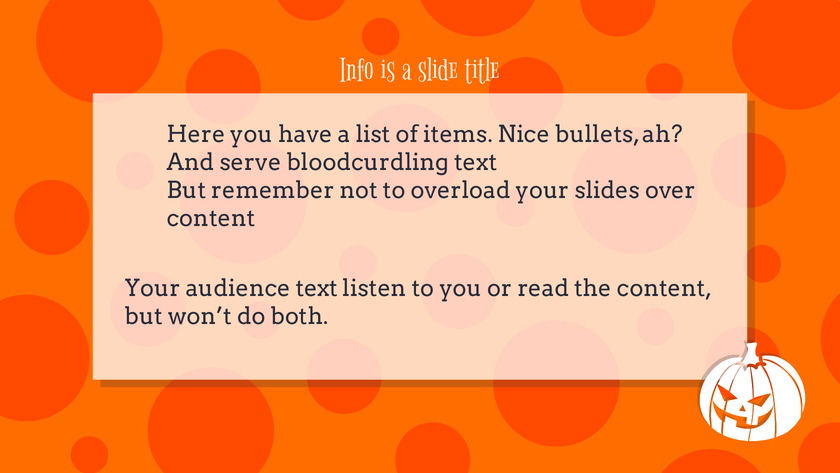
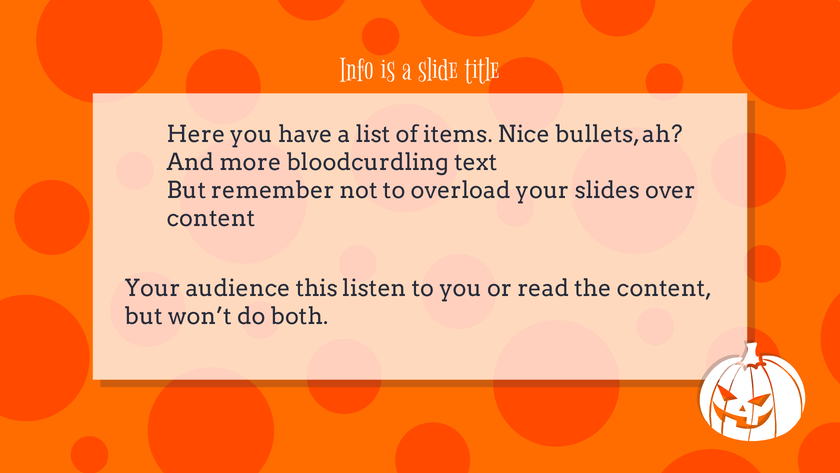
serve: serve -> more (251, 162)
audience text: text -> this (317, 288)
